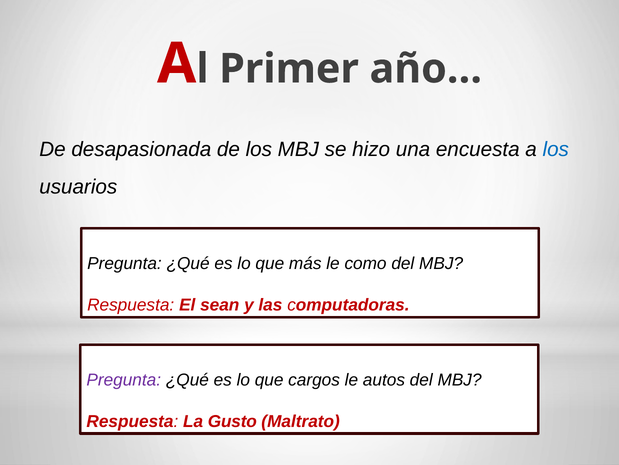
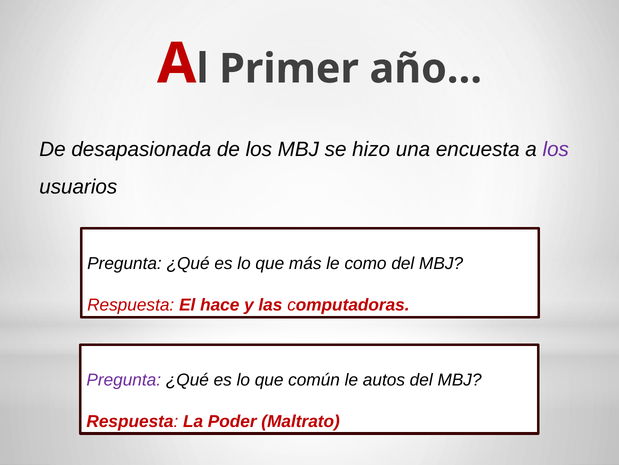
los colour: blue -> purple (556, 149)
sean: sean -> hace (220, 304)
cargos: cargos -> común (314, 379)
Gusto: Gusto -> Poder (232, 421)
